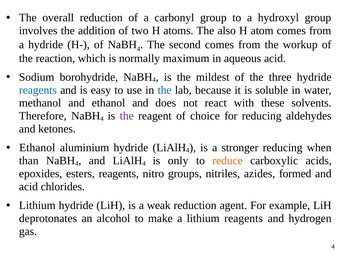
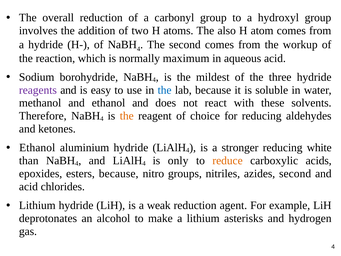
reagents colour: blue -> purple (38, 90)
the colour: purple -> orange (127, 116)
when: when -> white (319, 148)
esters reagents: reagents -> because (119, 174)
azides formed: formed -> second (295, 174)
lithium reagents: reagents -> asterisks (244, 218)
